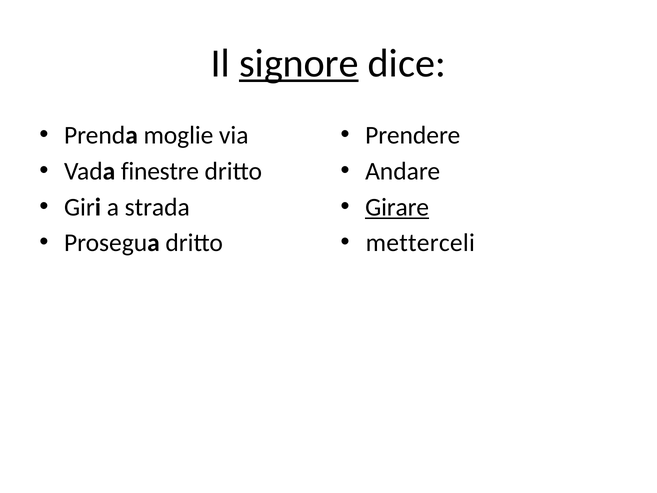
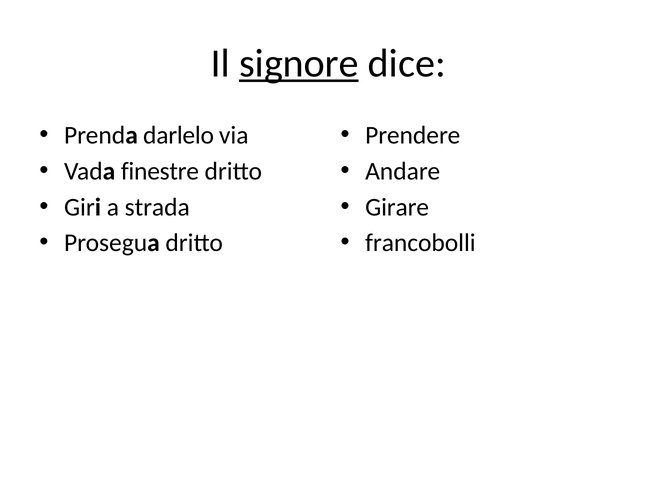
moglie: moglie -> darlelo (179, 135)
Girare underline: present -> none (397, 207)
metterceli: metterceli -> francobolli (420, 243)
